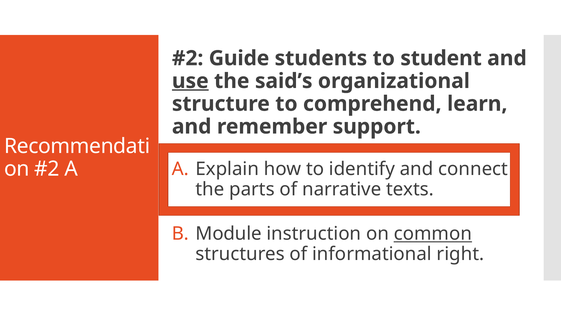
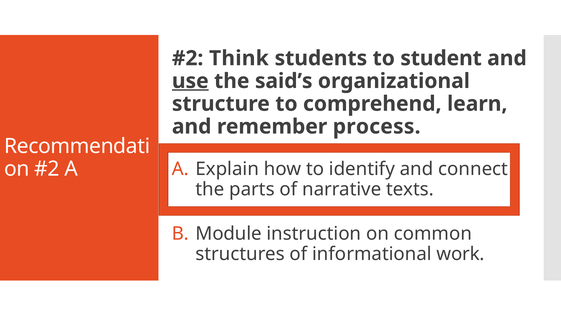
Guide: Guide -> Think (239, 58)
support: support -> process (377, 126)
common underline: present -> none (433, 233)
right: right -> work (461, 254)
